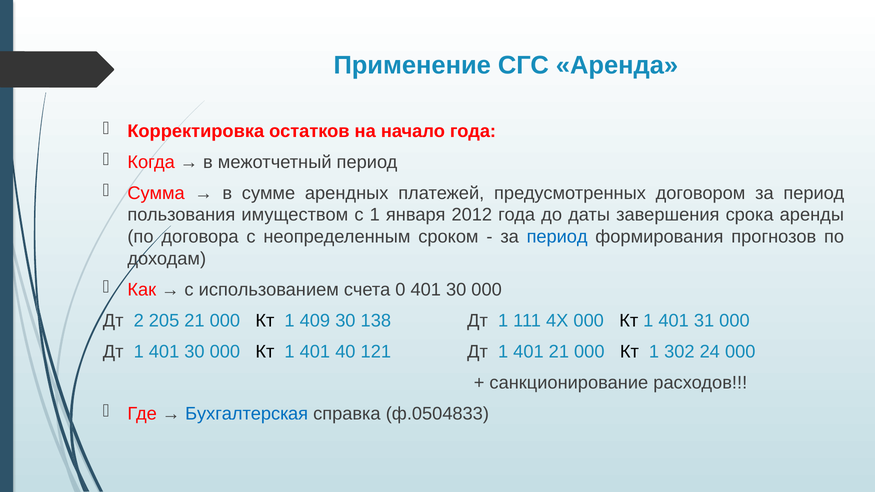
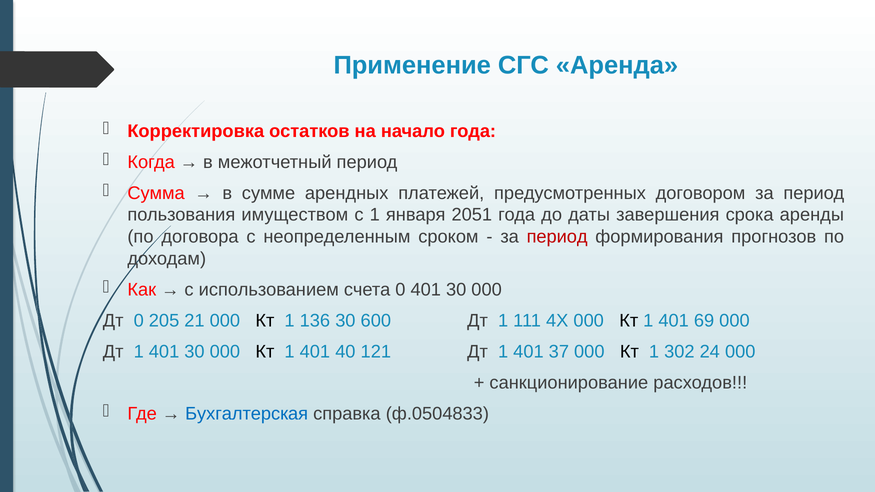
2012: 2012 -> 2051 (472, 215)
период colour: blue -> red (557, 237)
Дт 2: 2 -> 0 (139, 321)
409: 409 -> 136 (315, 321)
138: 138 -> 600 (376, 321)
31: 31 -> 69 (704, 321)
401 21: 21 -> 37 (559, 352)
